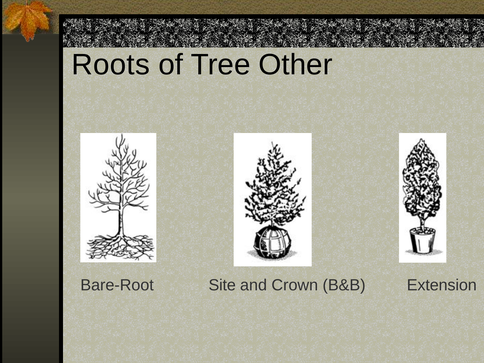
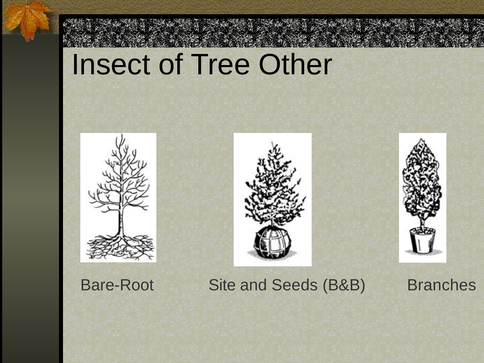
Roots: Roots -> Insect (111, 65)
Crown: Crown -> Seeds (295, 285)
Extension: Extension -> Branches (442, 285)
